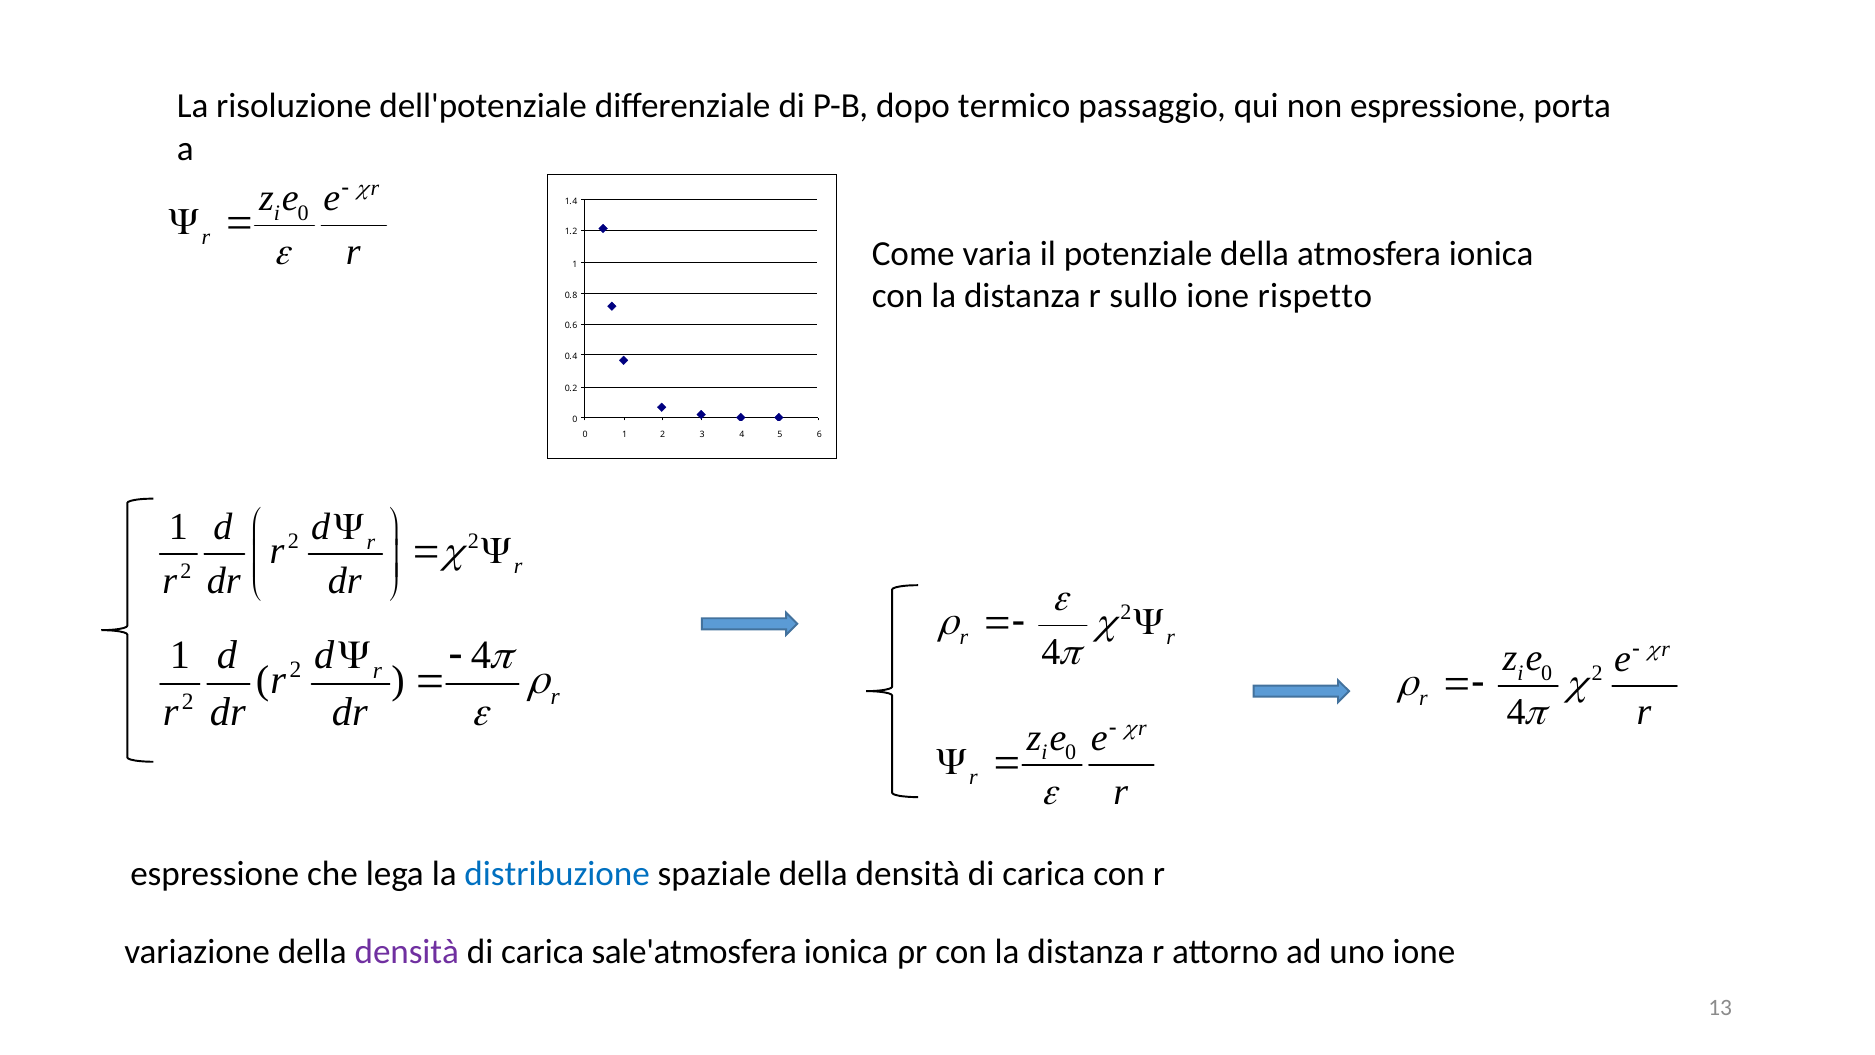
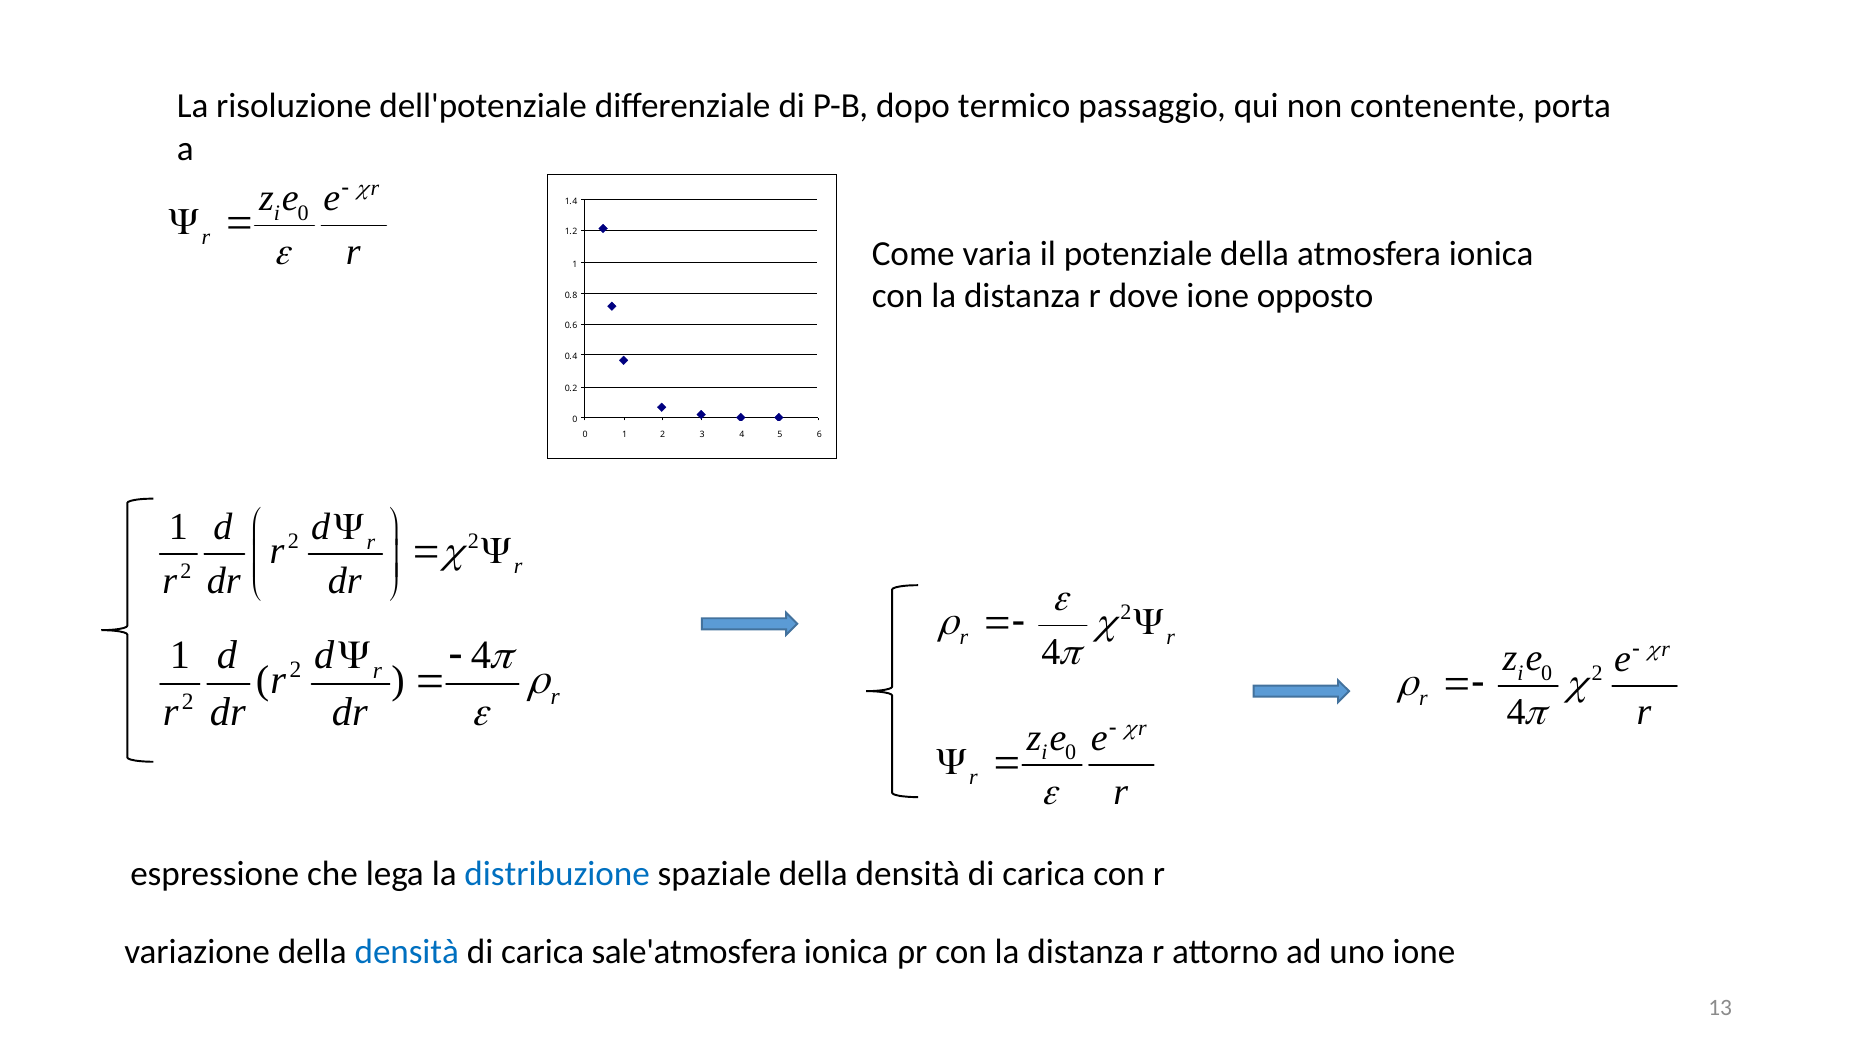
non espressione: espressione -> contenente (1438, 106)
sullo: sullo -> dove (1144, 296)
rispetto: rispetto -> opposto (1315, 296)
densità colour: purple -> blue (407, 951)
